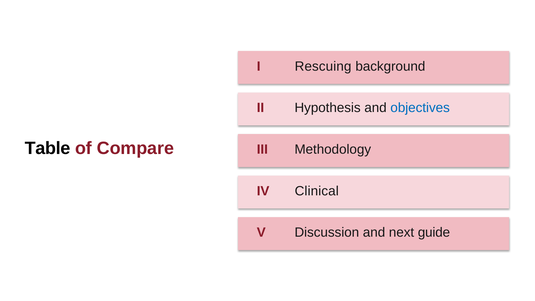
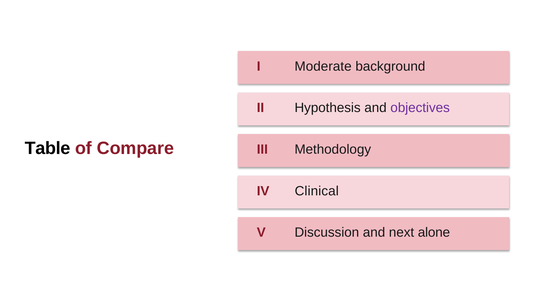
Rescuing: Rescuing -> Moderate (323, 66)
objectives colour: blue -> purple (420, 108)
guide: guide -> alone (434, 232)
